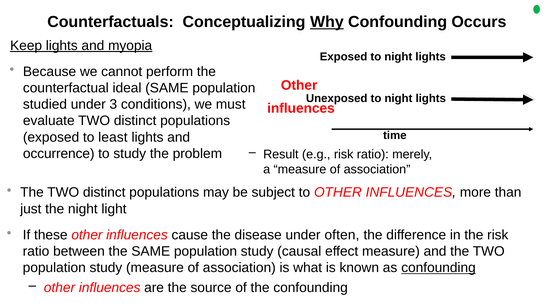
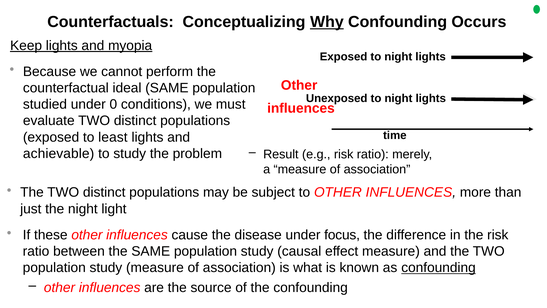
3: 3 -> 0 (113, 104)
occurrence: occurrence -> achievable (59, 153)
often: often -> focus (342, 235)
